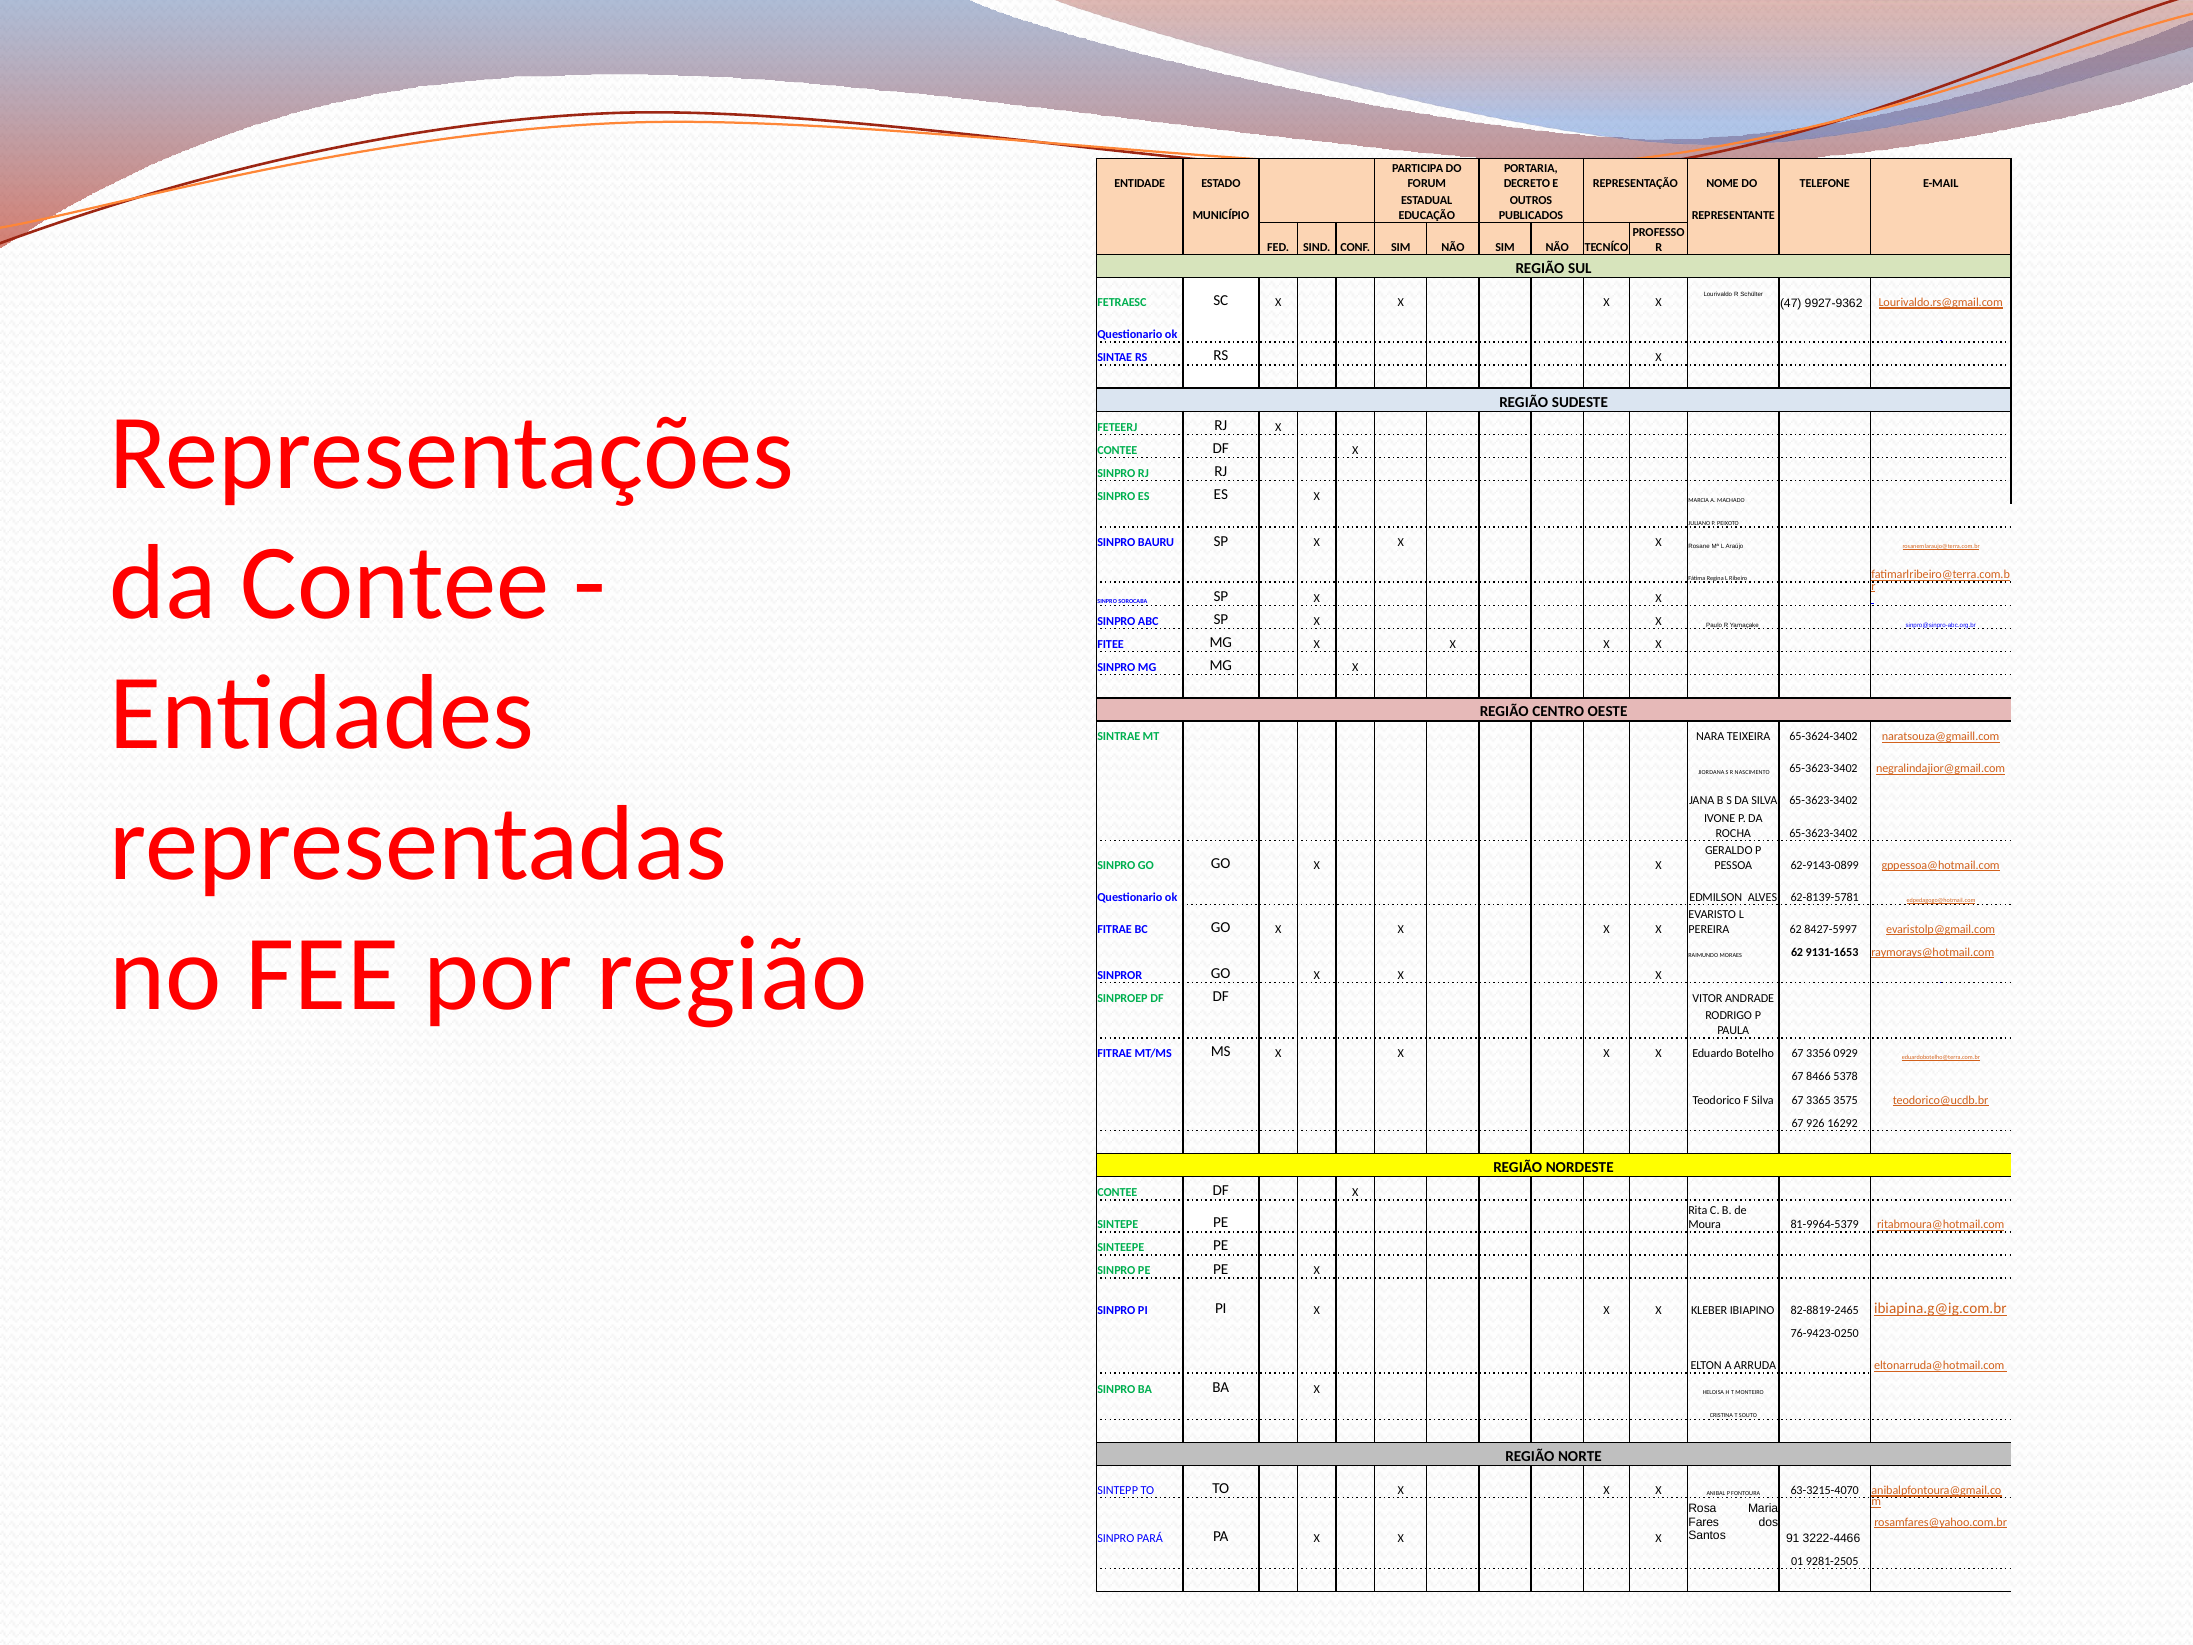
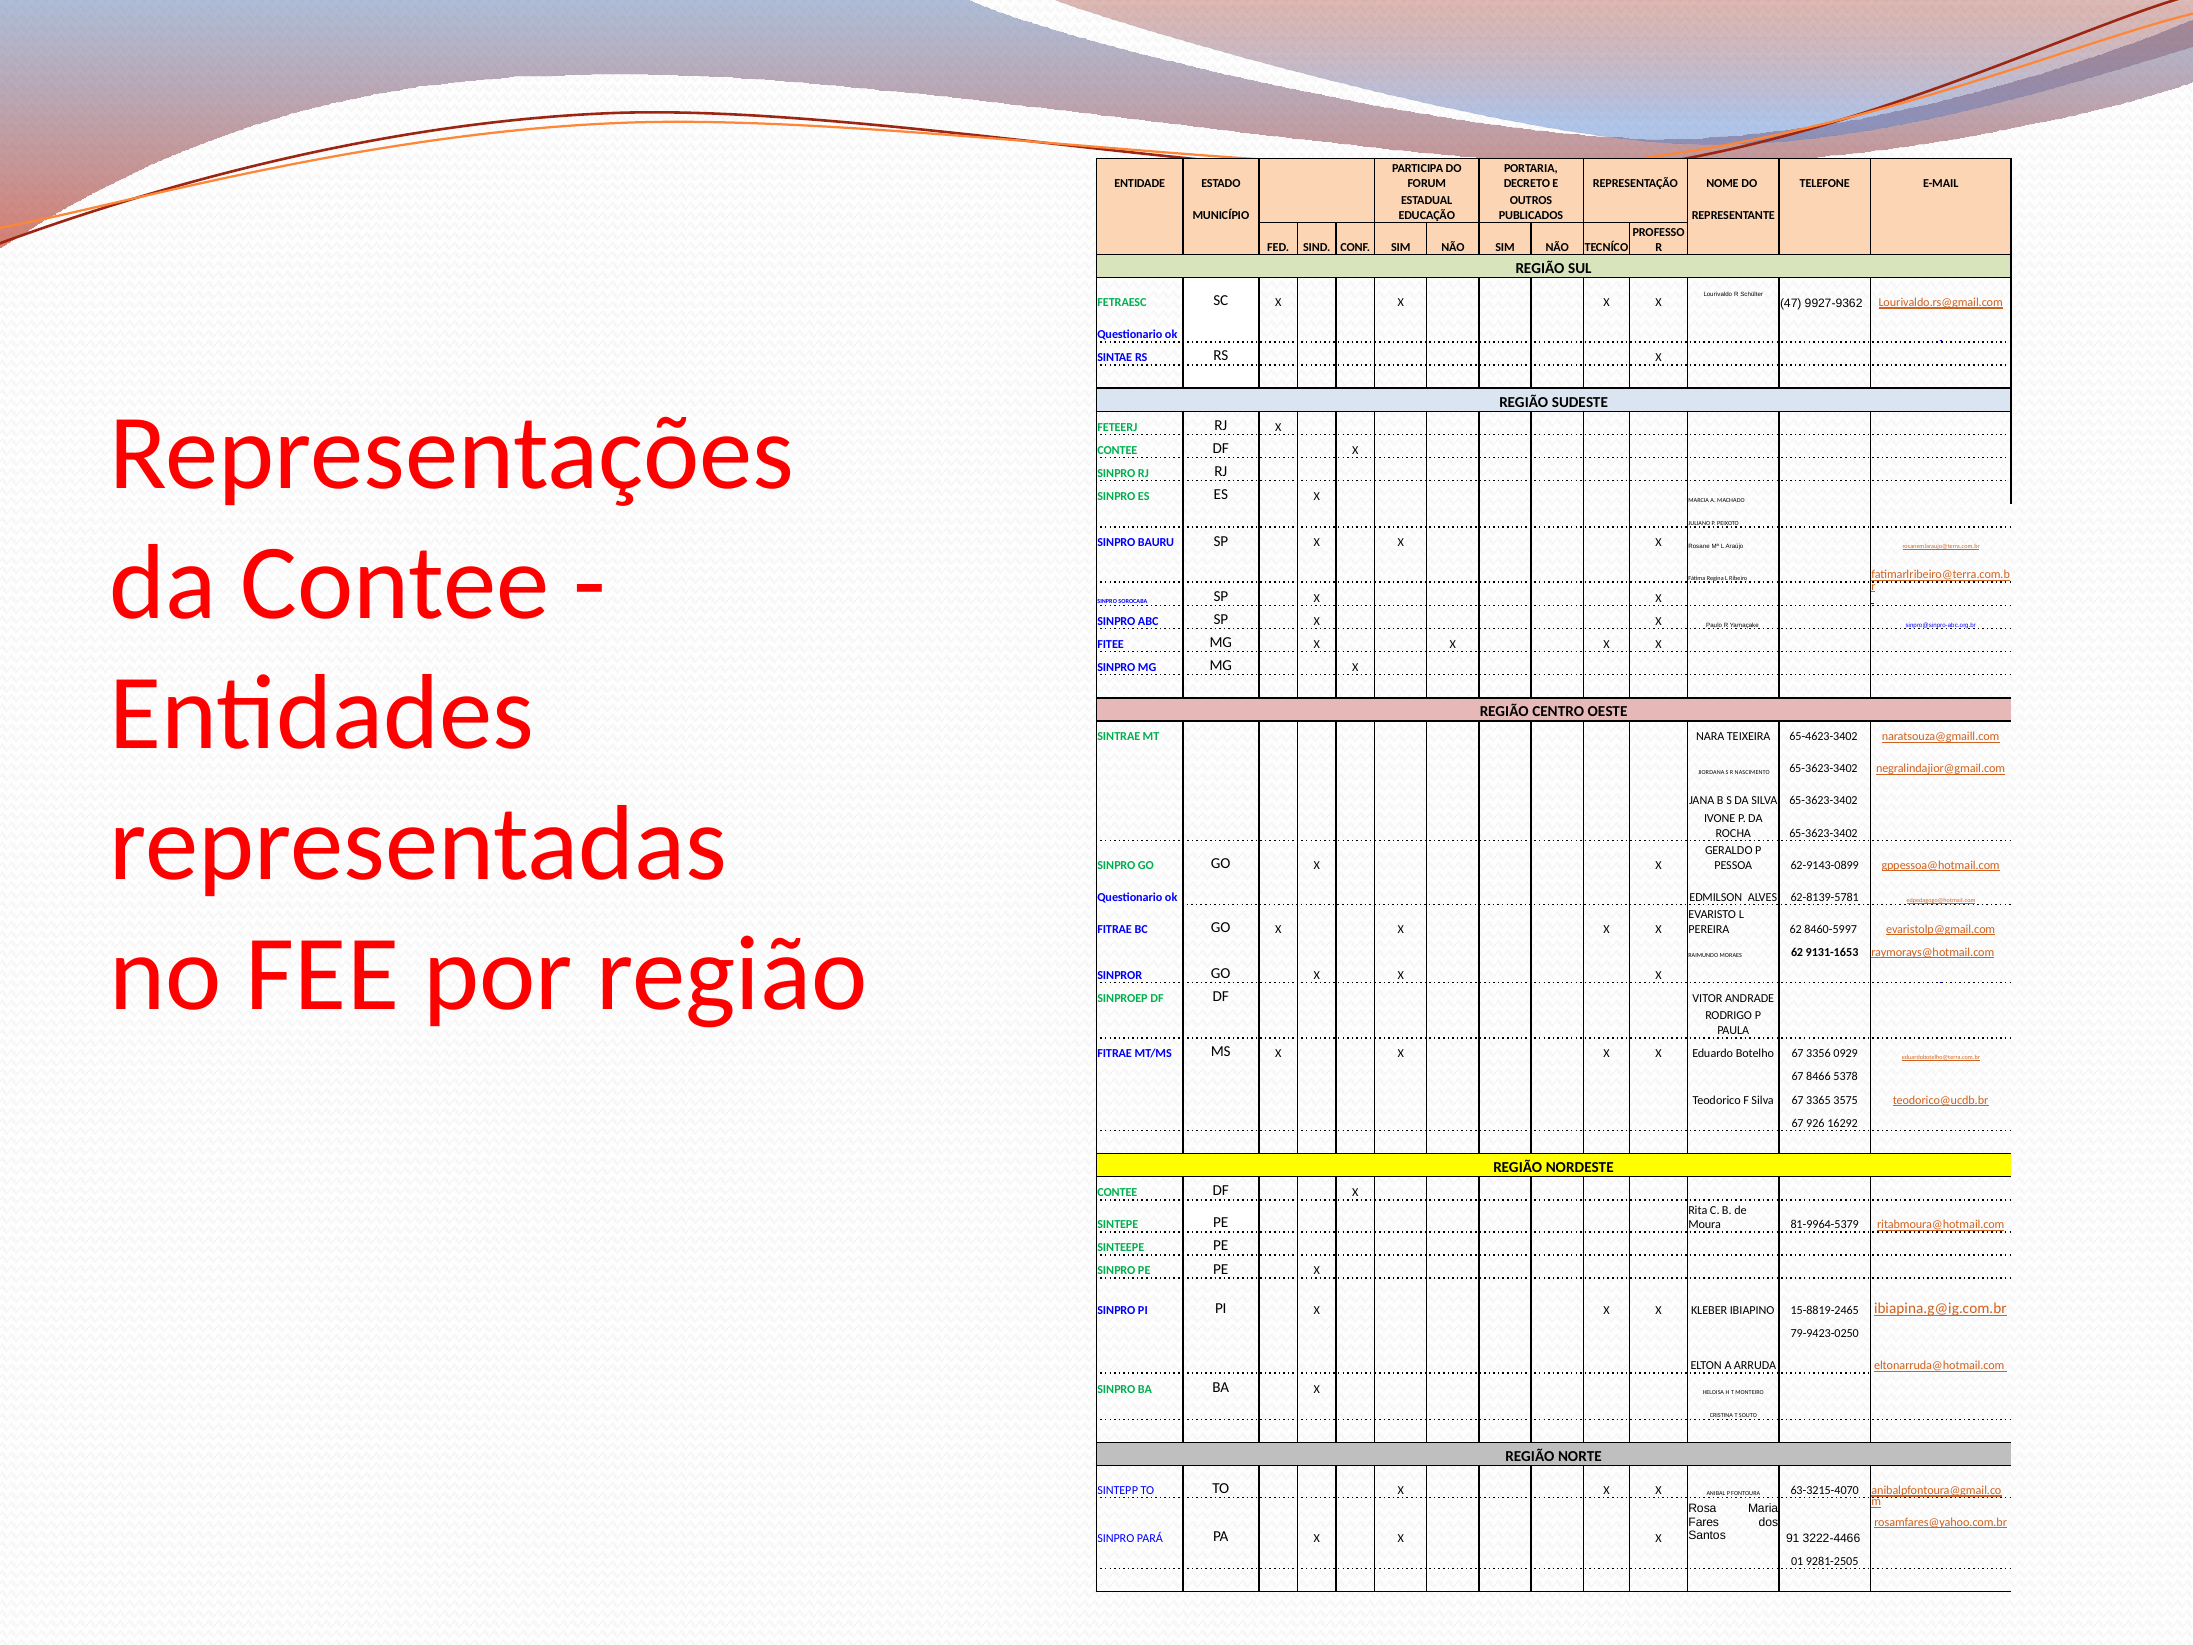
65-3624-3402: 65-3624-3402 -> 65-4623-3402 (1824, 737)
8427-5997: 8427-5997 -> 8460-5997 (1831, 929)
82-8819-2465: 82-8819-2465 -> 15-8819-2465 (1825, 1310)
76-9423-0250: 76-9423-0250 -> 79-9423-0250 (1825, 1334)
